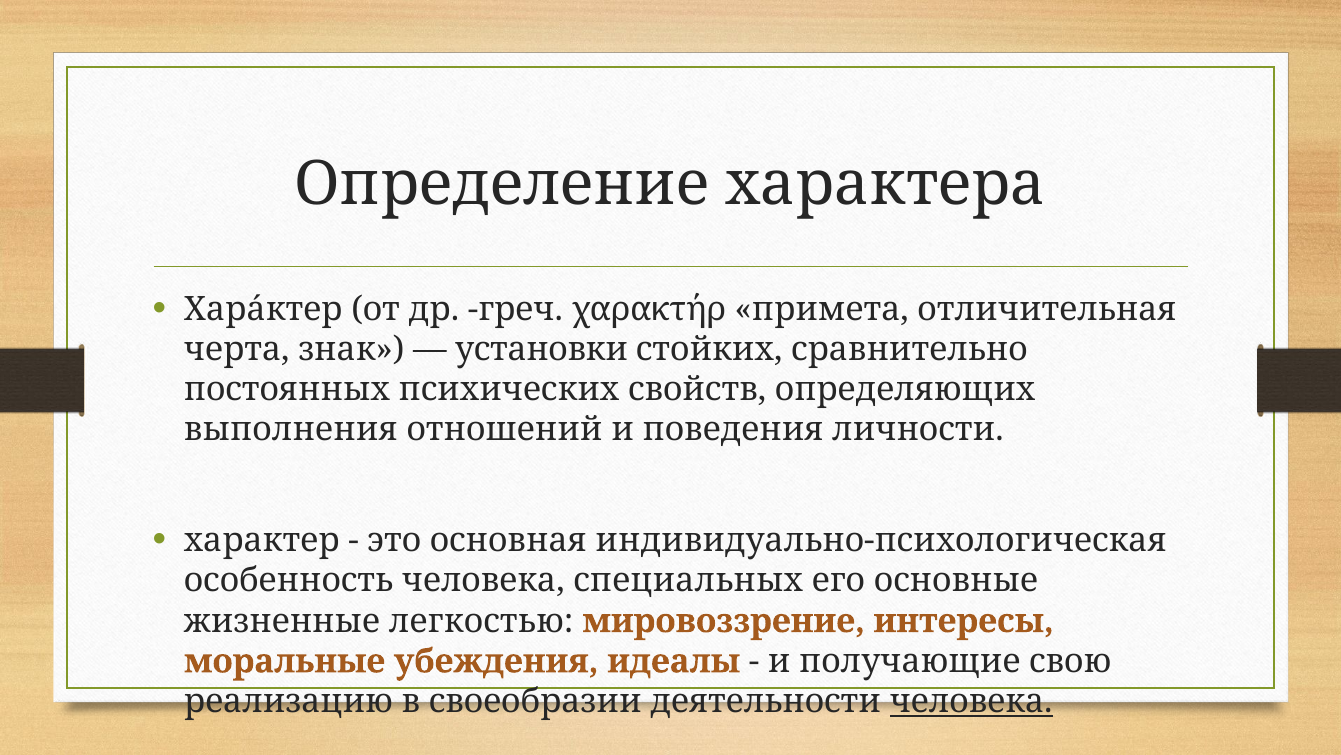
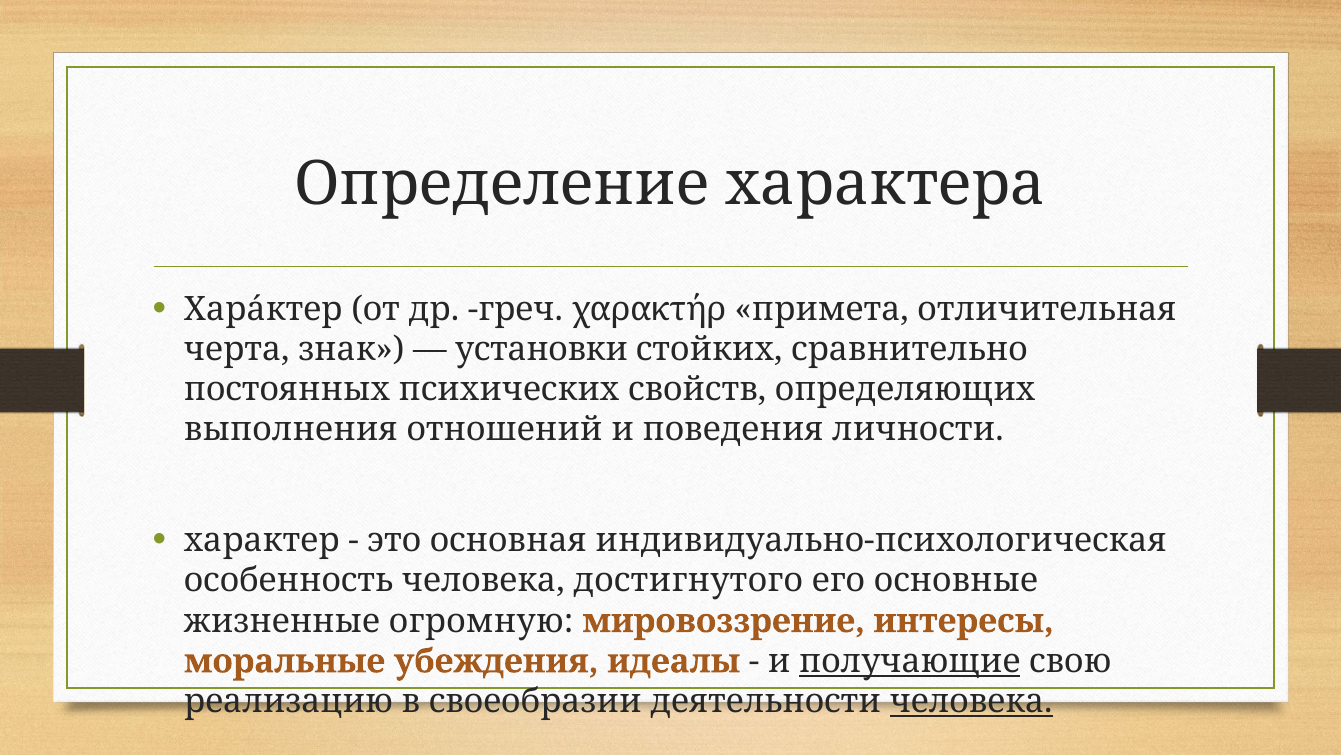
специальных: специальных -> достигнутого (688, 580)
легкостью: легкостью -> огромную (481, 621)
получающие underline: none -> present (910, 661)
